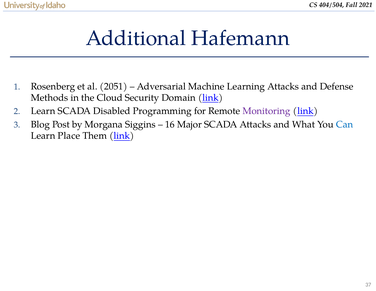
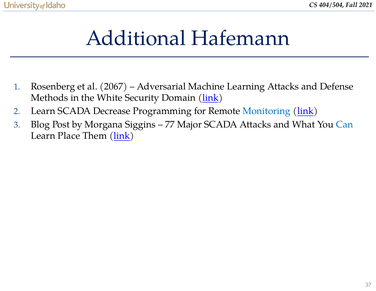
2051: 2051 -> 2067 (114, 86)
Cloud: Cloud -> White (110, 98)
Disabled: Disabled -> Decrease (112, 111)
Monitoring colour: purple -> blue (267, 111)
16: 16 -> 77 (170, 124)
